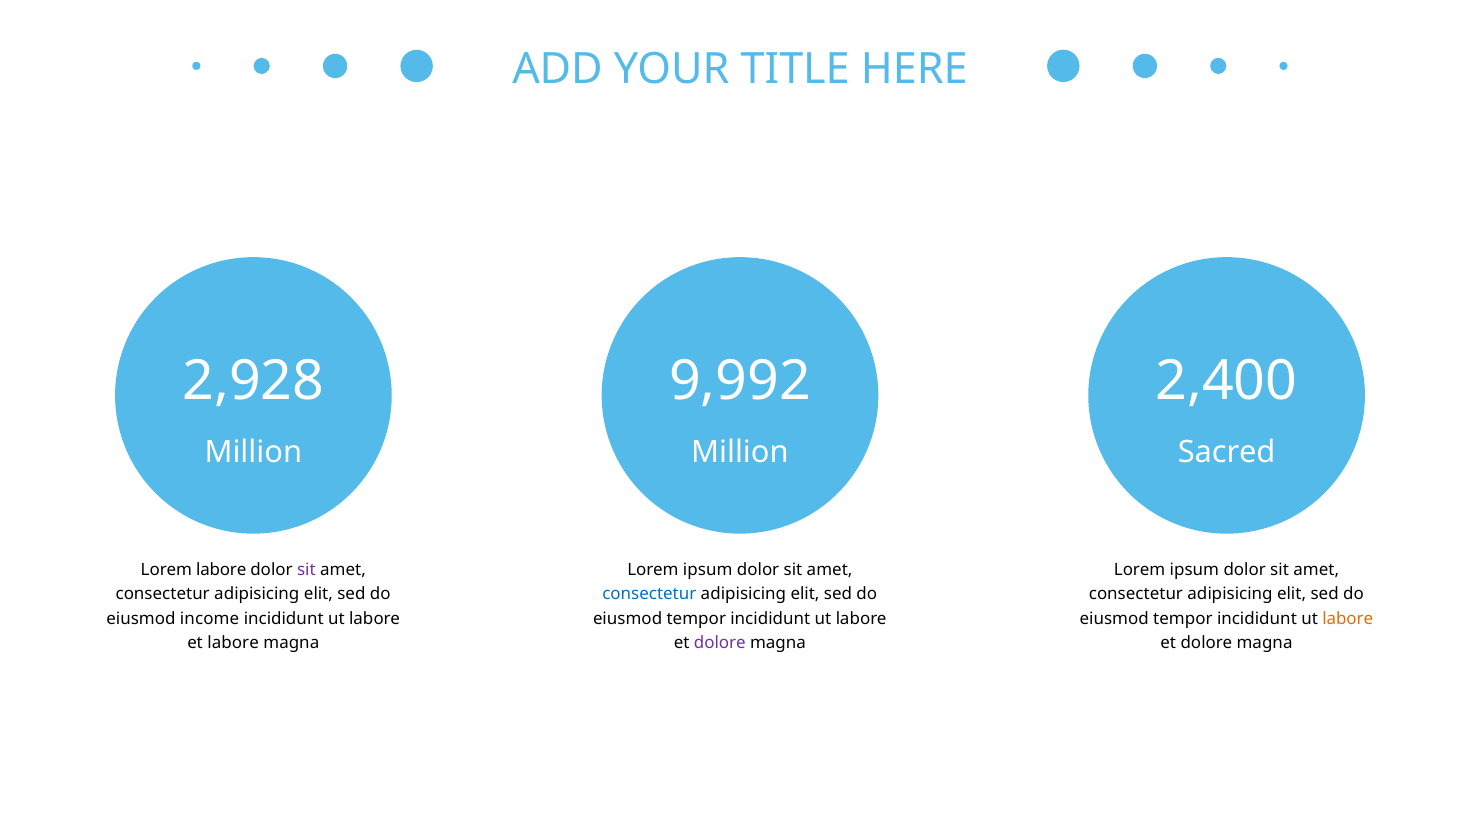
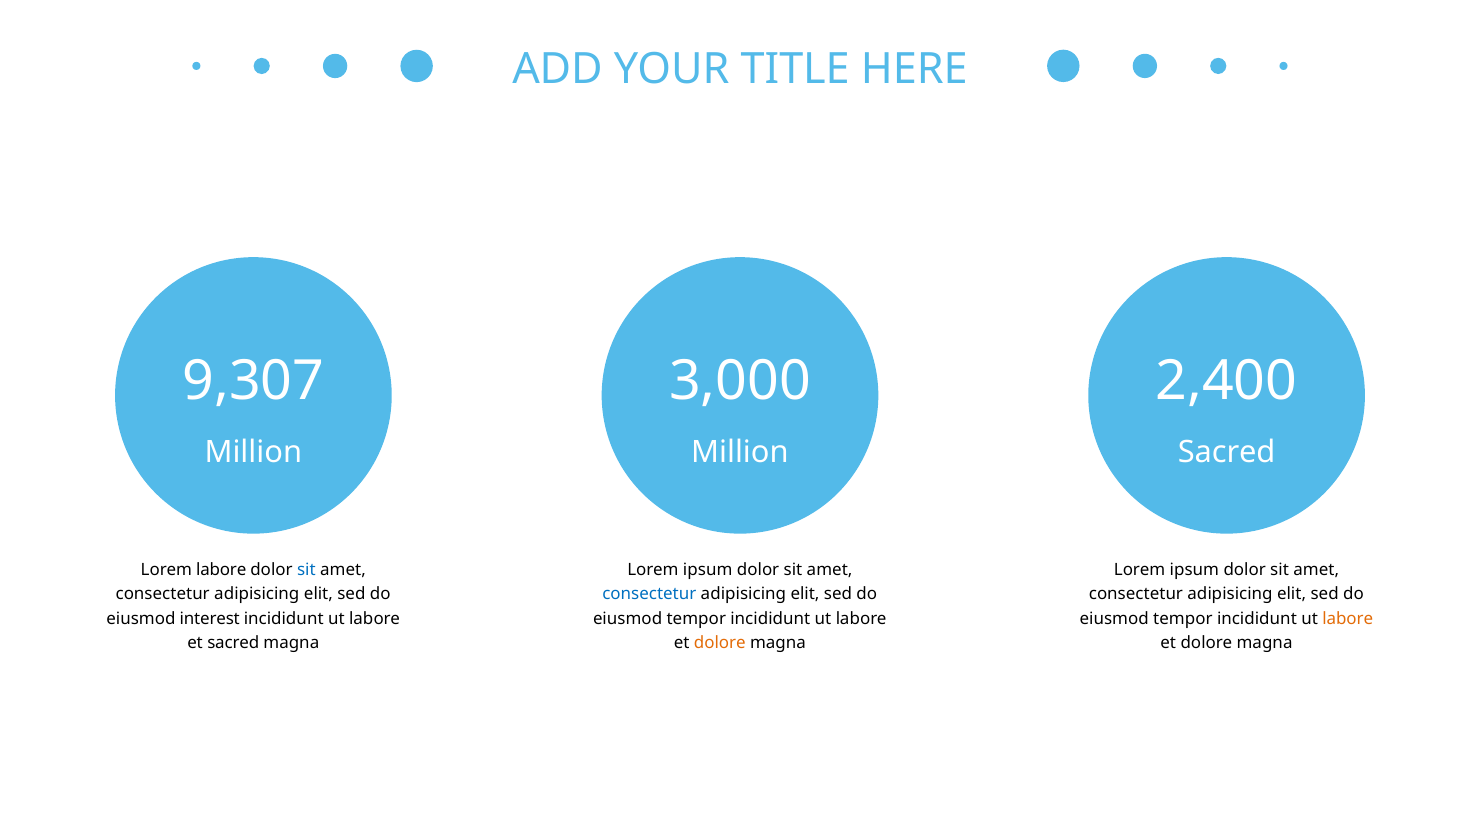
2,928: 2,928 -> 9,307 (253, 381)
9,992: 9,992 -> 3,000 (740, 381)
sit colour: purple -> blue (306, 570)
income: income -> interest (210, 619)
et labore: labore -> sacred (233, 643)
dolore colour: purple -> orange (720, 643)
